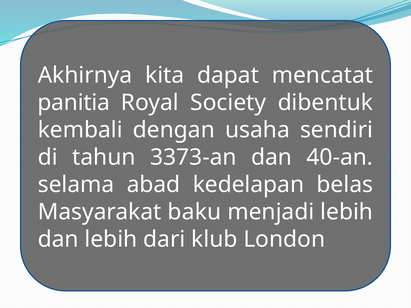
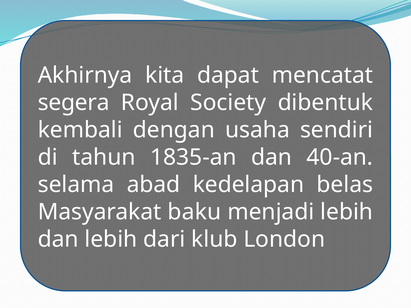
panitia: panitia -> segera (74, 103)
3373-an: 3373-an -> 1835-an (193, 157)
